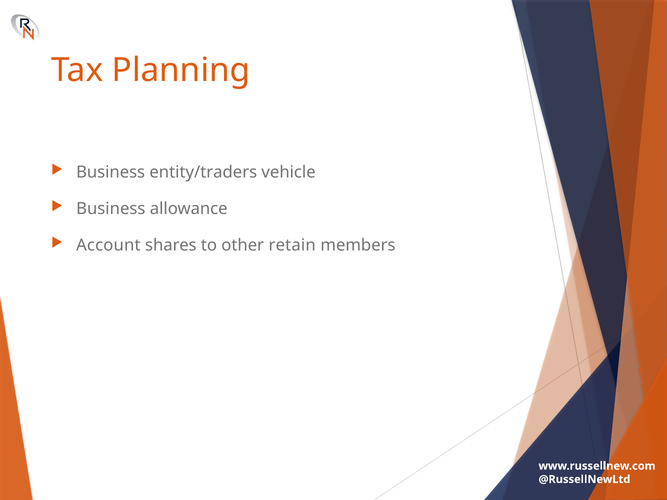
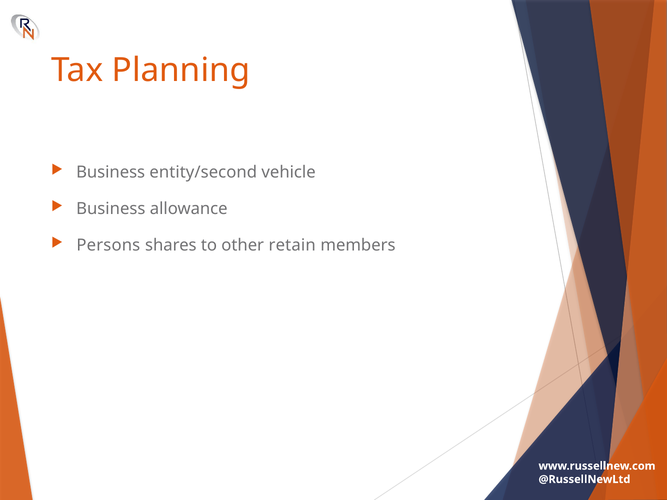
entity/traders: entity/traders -> entity/second (203, 172)
Account: Account -> Persons (108, 245)
